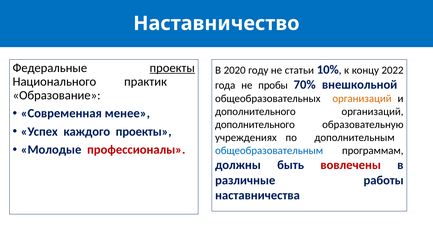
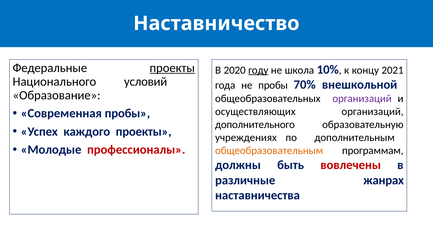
году underline: none -> present (258, 70)
статьи: статьи -> школа (299, 70)
2022: 2022 -> 2021 (393, 70)
практик: практик -> условий (146, 81)
организаций colour: orange -> purple (362, 99)
Современная менее: менее -> пробы (127, 113)
дополнительного: дополнительного -> осуществляющих (255, 112)
общеобразовательным colour: blue -> orange (269, 150)
работы: работы -> жанрах (384, 180)
